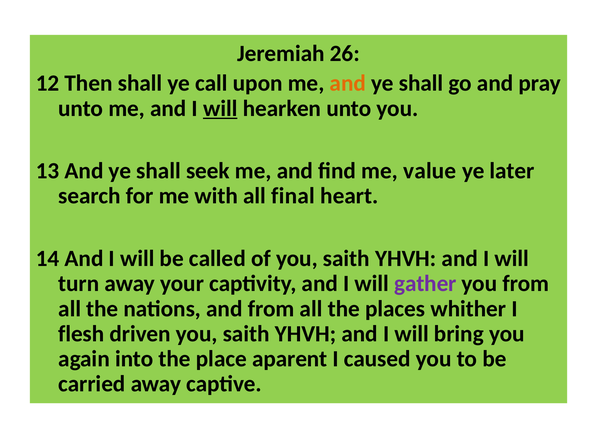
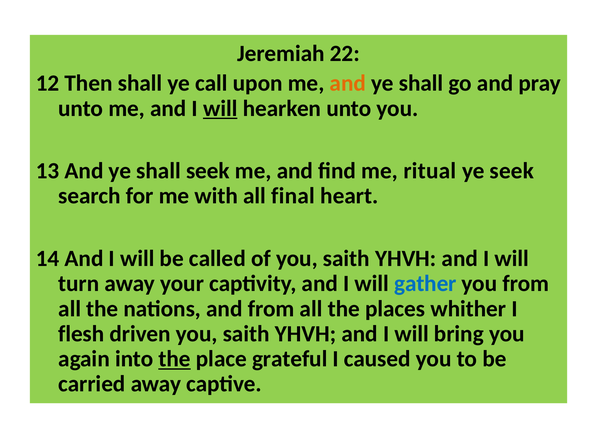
26: 26 -> 22 (345, 53)
value: value -> ritual (430, 171)
ye later: later -> seek (512, 171)
gather colour: purple -> blue (425, 283)
the underline: none -> present (175, 359)
aparent: aparent -> grateful (290, 359)
